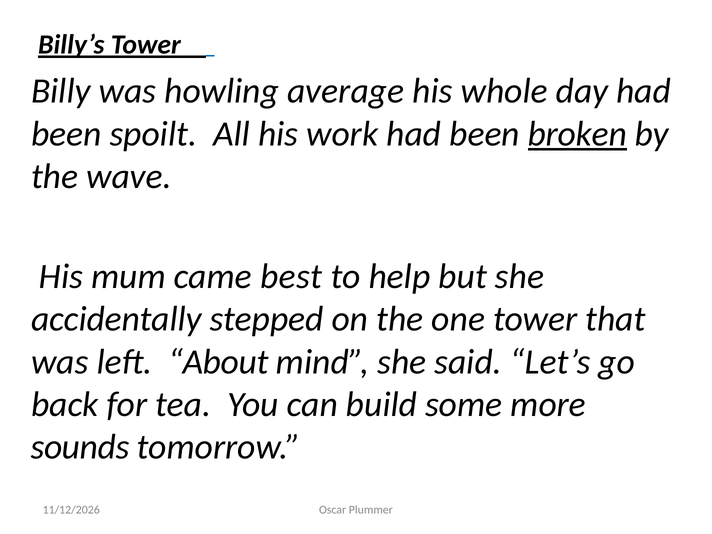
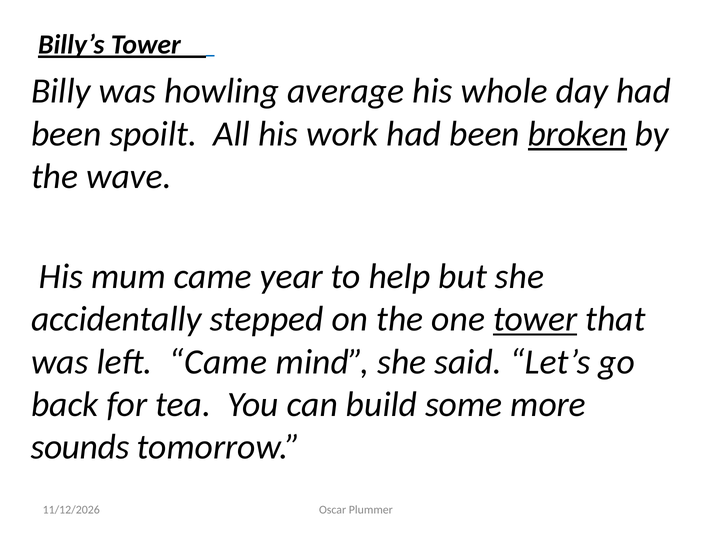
best: best -> year (291, 276)
tower underline: none -> present (535, 319)
left About: About -> Came (218, 362)
